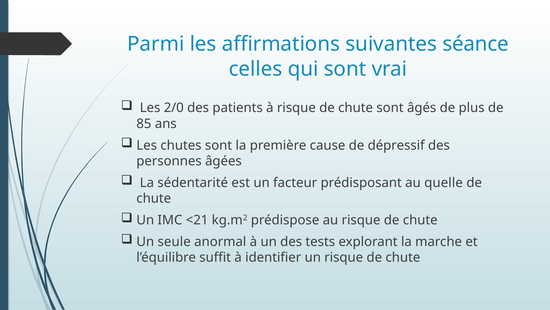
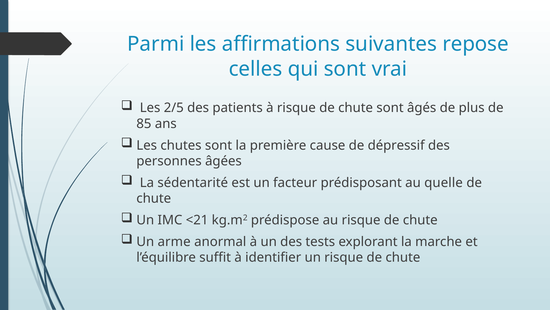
séance: séance -> repose (476, 44)
2/0: 2/0 -> 2/5 (174, 108)
seule: seule -> arme (174, 241)
